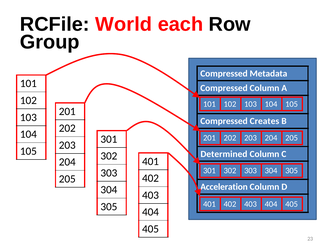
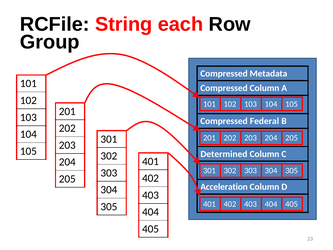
World: World -> String (124, 24)
Creates: Creates -> Federal (264, 121)
